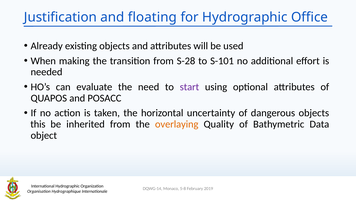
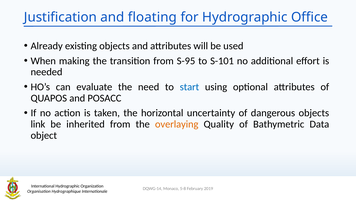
S-28: S-28 -> S-95 (186, 61)
start colour: purple -> blue (189, 87)
this: this -> link (38, 124)
